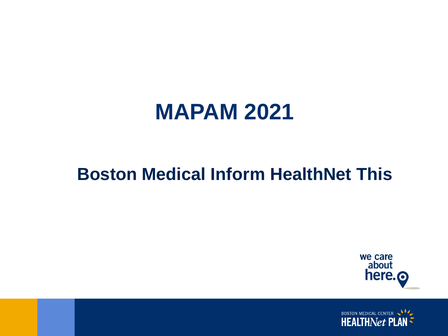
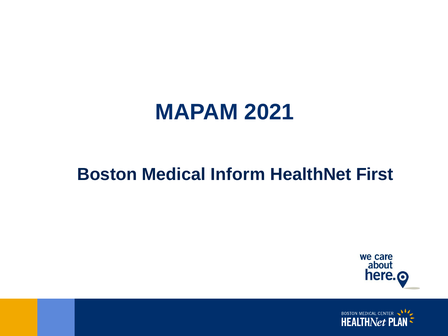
This: This -> First (375, 174)
